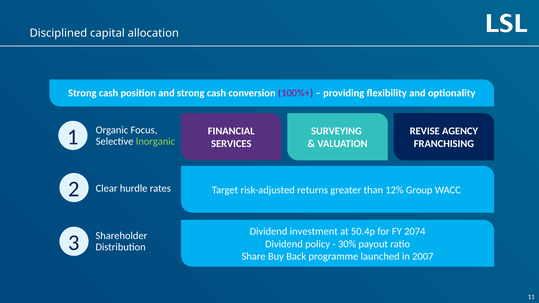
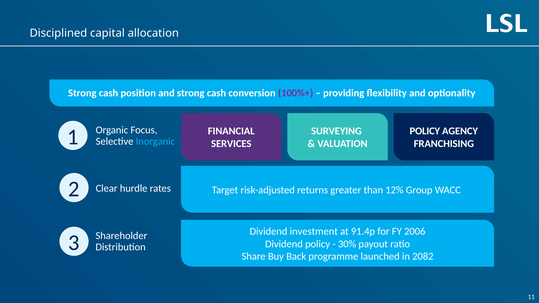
REVISE: REVISE -> POLICY (425, 131)
Inorganic colour: light green -> light blue (155, 141)
50.4p: 50.4p -> 91.4p (363, 232)
2074: 2074 -> 2006 (415, 232)
2007: 2007 -> 2082 (423, 257)
